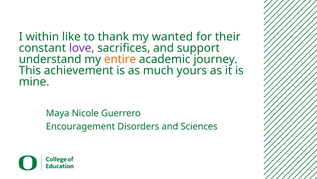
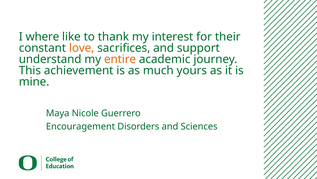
within: within -> where (42, 37)
wanted: wanted -> interest (172, 37)
love colour: purple -> orange (82, 48)
